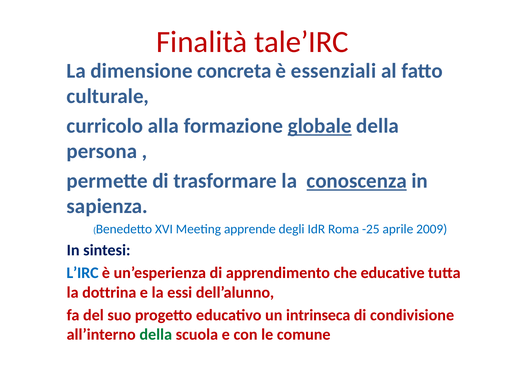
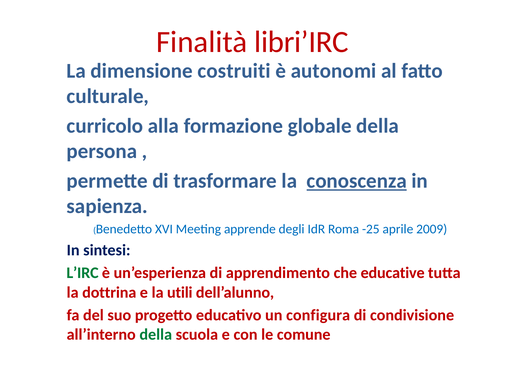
tale’IRC: tale’IRC -> libri’IRC (301, 42)
concreta: concreta -> costruiti (234, 71)
essenziali: essenziali -> autonomi (334, 71)
globale underline: present -> none (320, 126)
L’IRC colour: blue -> green (83, 273)
essi: essi -> utili (180, 292)
intrinseca: intrinseca -> configura (318, 315)
